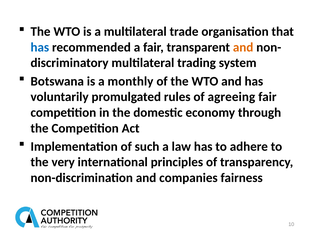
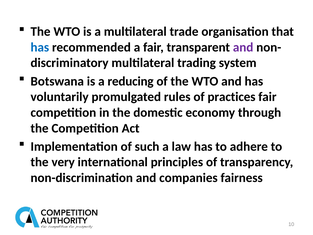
and colour: orange -> purple (243, 47)
monthly: monthly -> reducing (131, 81)
agreeing: agreeing -> practices (232, 97)
